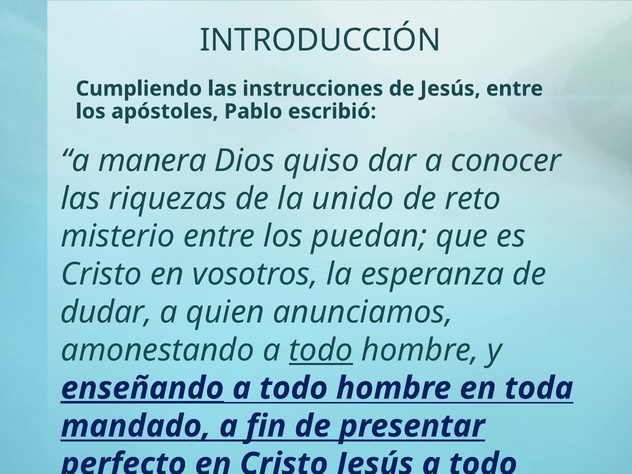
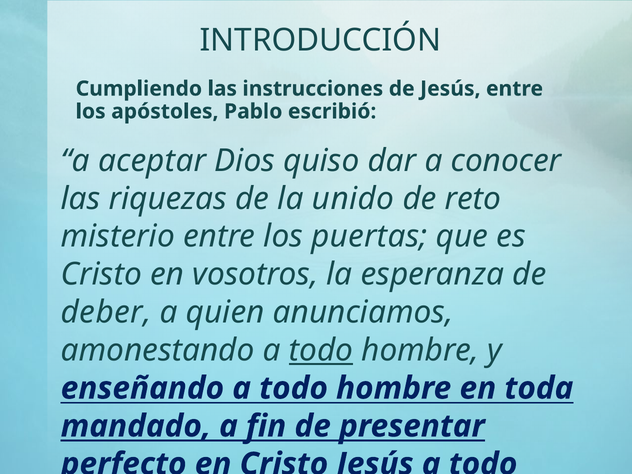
manera: manera -> aceptar (152, 161)
puedan: puedan -> puertas (369, 237)
dudar: dudar -> deber (106, 312)
enseñando underline: present -> none (142, 388)
